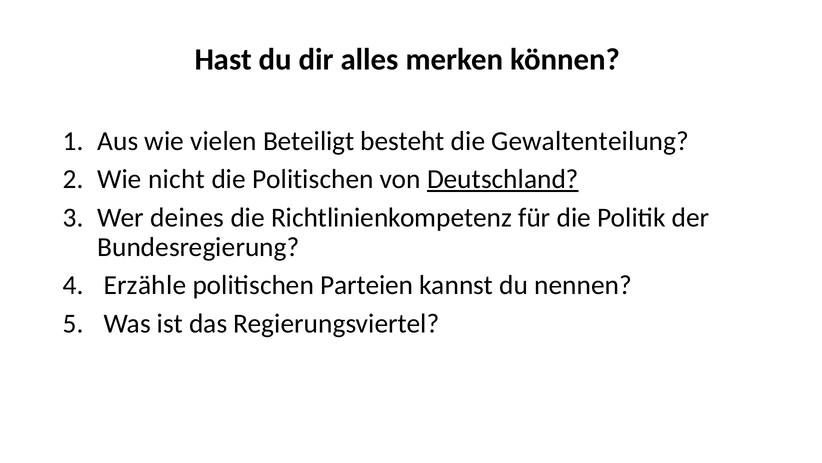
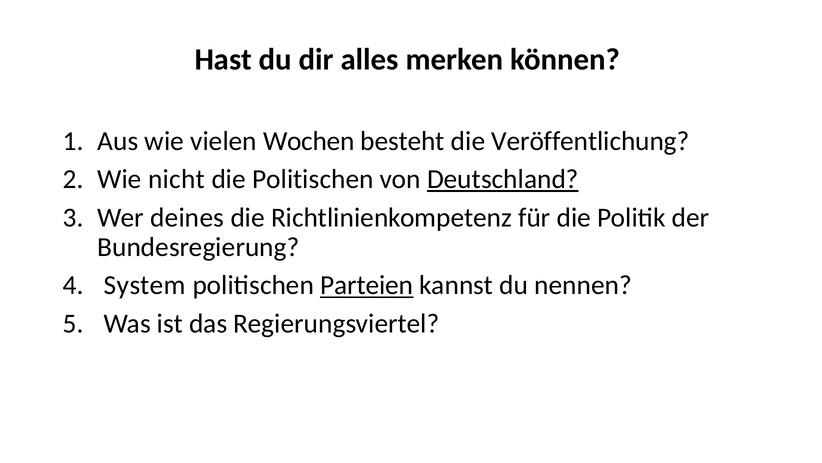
Beteiligt: Beteiligt -> Wochen (309, 141)
Gewaltenteilung: Gewaltenteilung -> Veröffentlichung (590, 141)
Erzähle: Erzähle -> System (145, 285)
Parteien underline: none -> present (367, 285)
